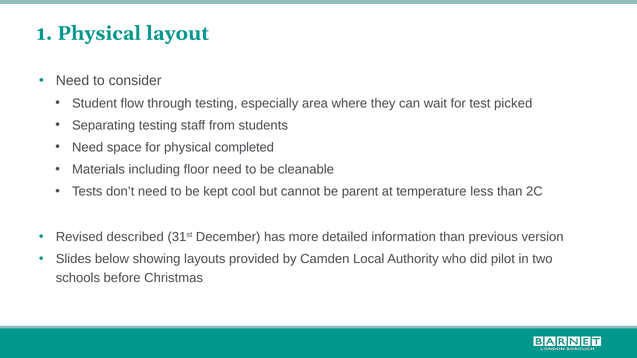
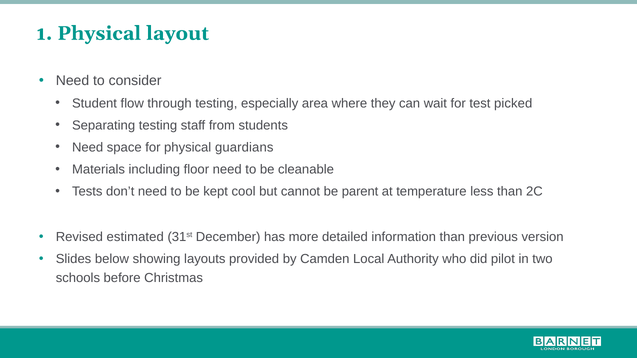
completed: completed -> guardians (244, 148)
described: described -> estimated (135, 237)
